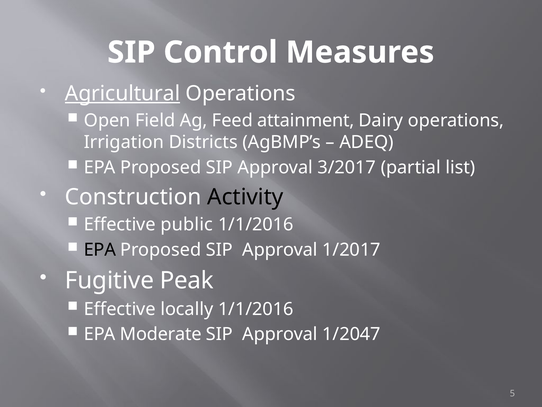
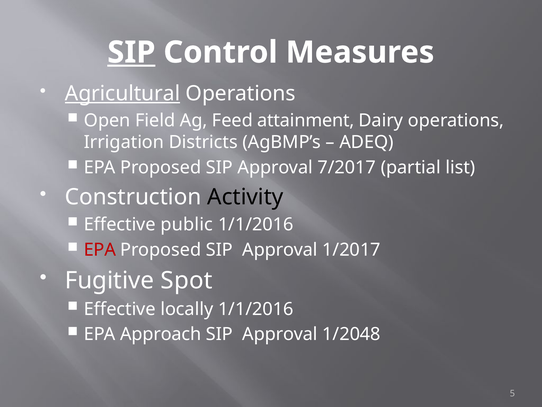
SIP underline: none -> present (131, 52)
3/2017: 3/2017 -> 7/2017 (347, 167)
EPA colour: black -> red (100, 250)
Peak: Peak -> Spot (187, 280)
Moderate: Moderate -> Approach (161, 334)
1/2047: 1/2047 -> 1/2048 (351, 334)
